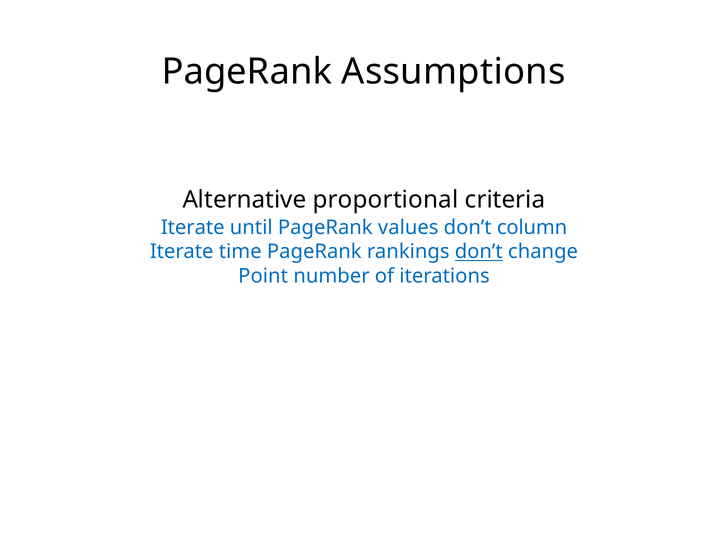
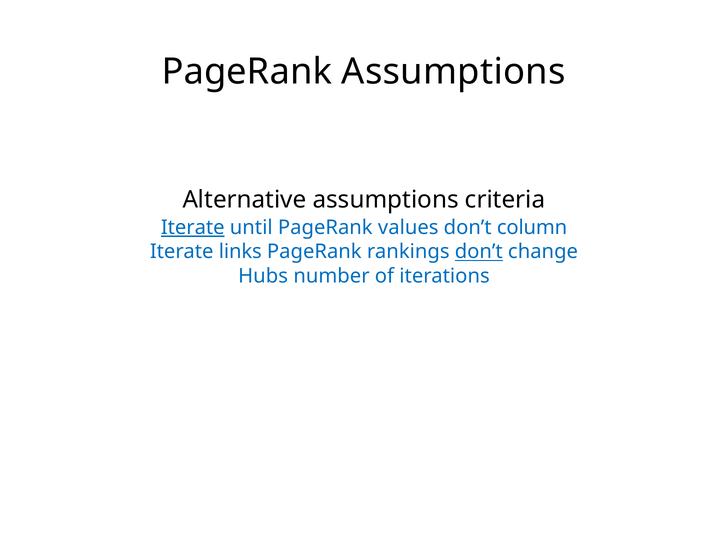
Alternative proportional: proportional -> assumptions (386, 200)
Iterate underline: none -> present (193, 227)
time: time -> links (240, 252)
Point: Point -> Hubs (263, 276)
